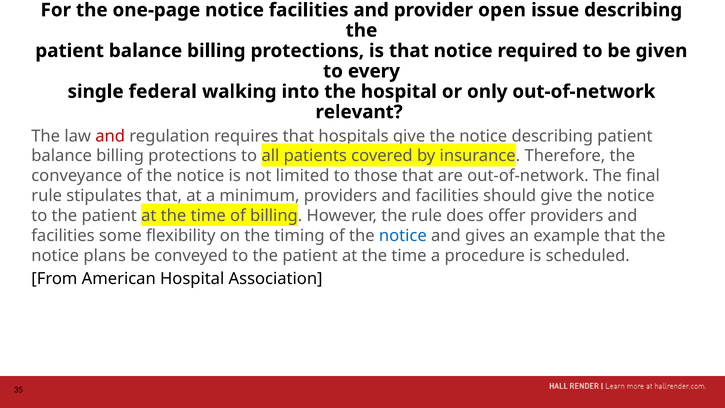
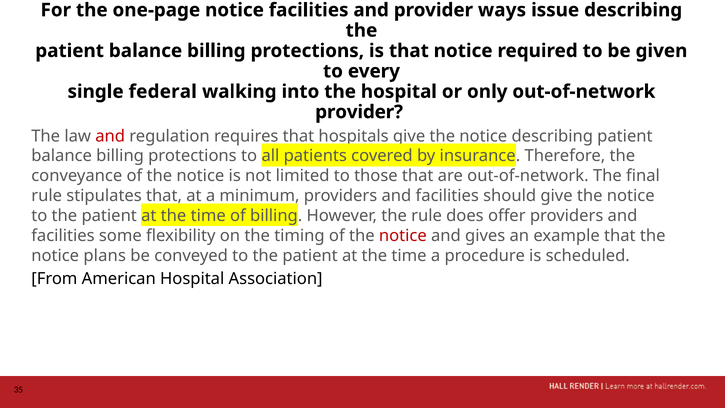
open: open -> ways (502, 10)
relevant: relevant -> provider (359, 112)
notice colour: blue -> red (403, 236)
